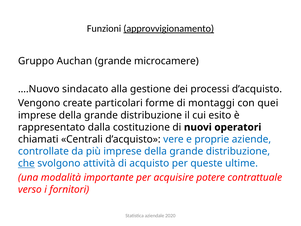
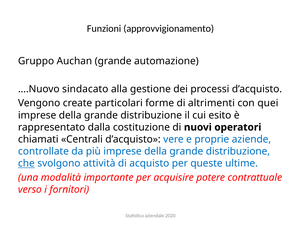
approvvigionamento underline: present -> none (169, 29)
microcamere: microcamere -> automazione (166, 61)
montaggi: montaggi -> altrimenti (211, 103)
